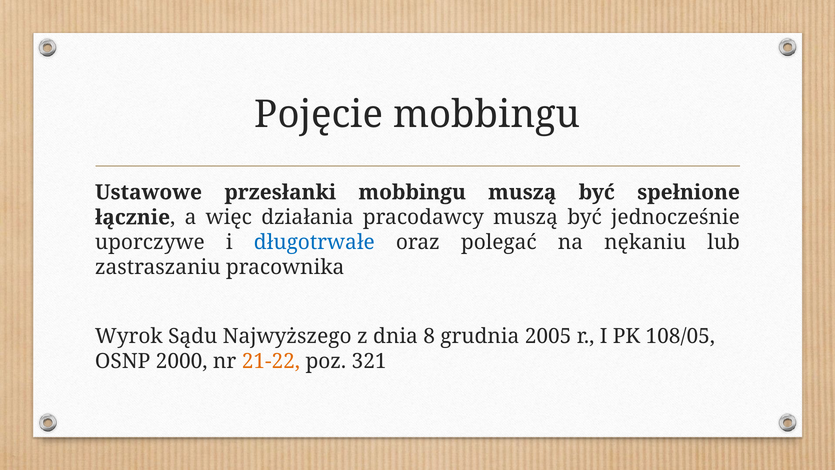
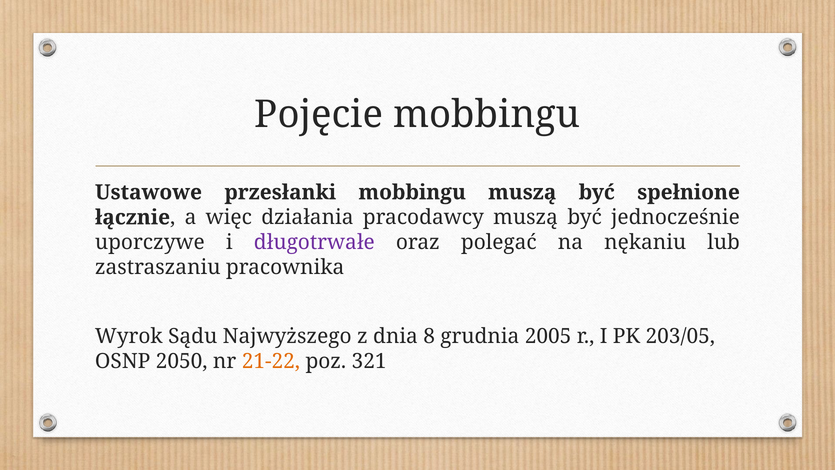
długotrwałe colour: blue -> purple (314, 242)
108/05: 108/05 -> 203/05 (680, 336)
2000: 2000 -> 2050 (182, 361)
